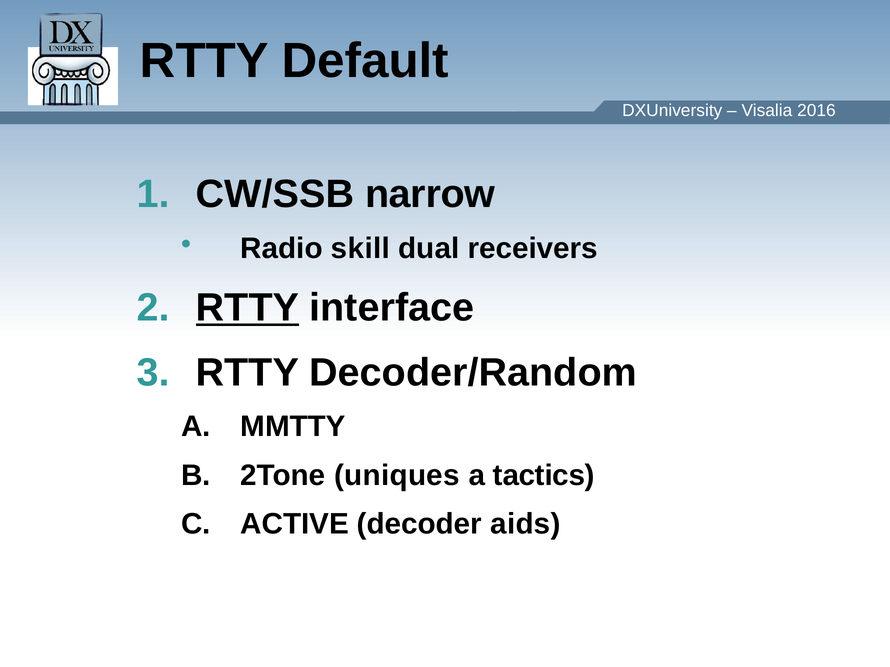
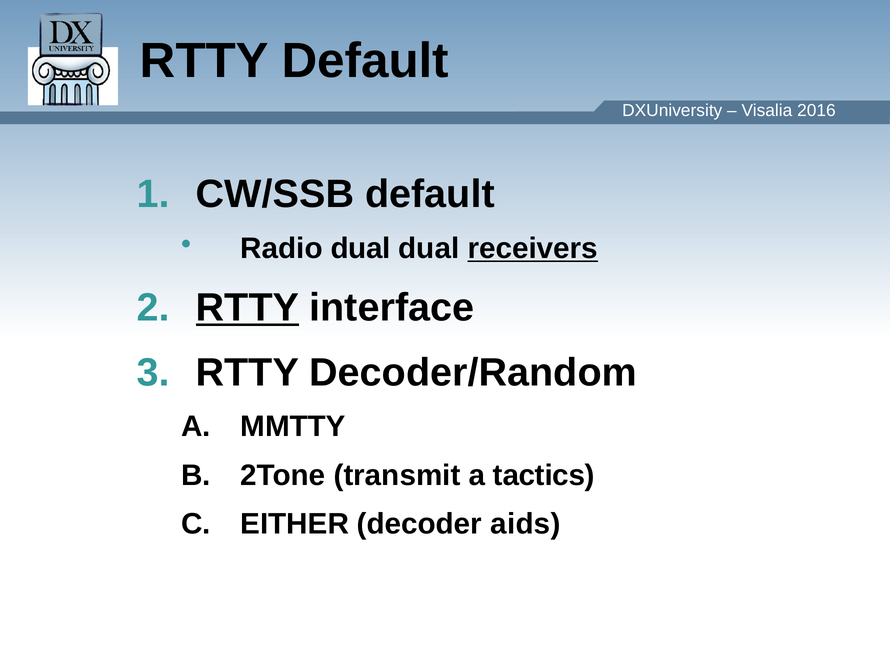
CW/SSB narrow: narrow -> default (430, 195)
Radio skill: skill -> dual (361, 249)
receivers underline: none -> present (533, 249)
uniques: uniques -> transmit (397, 476)
ACTIVE: ACTIVE -> EITHER (295, 524)
